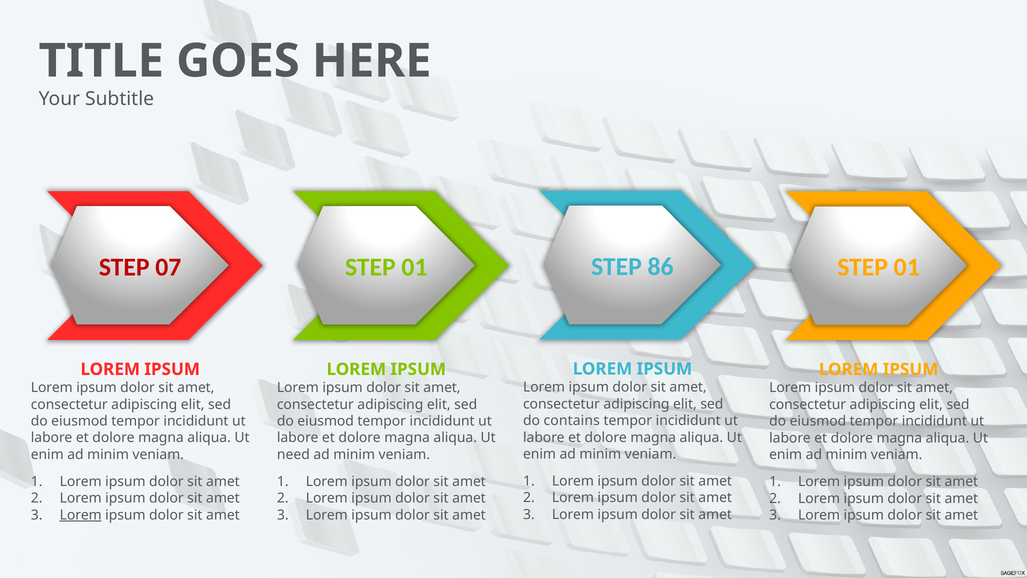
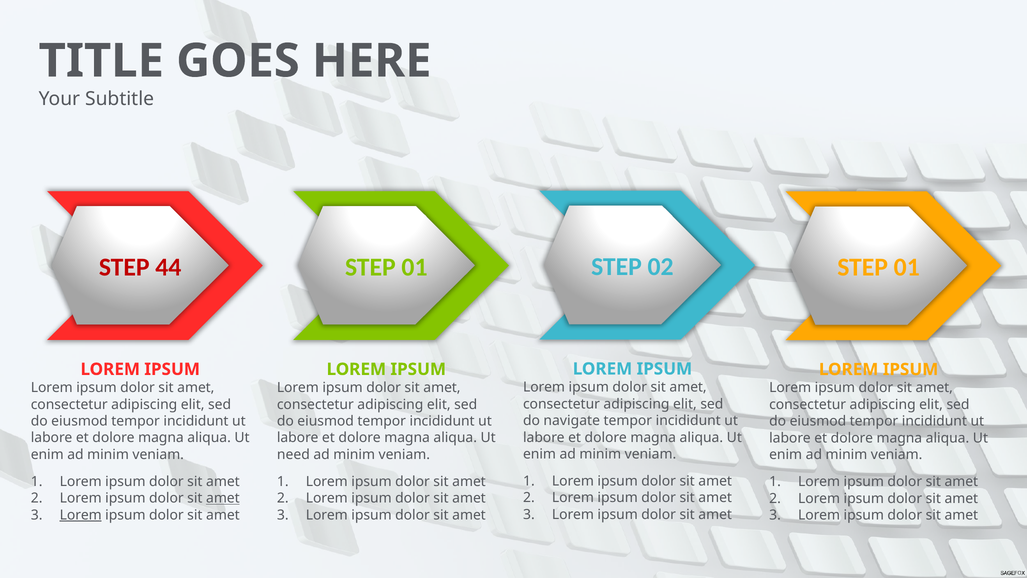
86: 86 -> 02 (661, 267)
07: 07 -> 44 (168, 267)
contains: contains -> navigate (572, 420)
amet underline: none -> present (223, 498)
